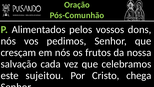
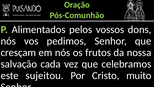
chega: chega -> muito (139, 75)
